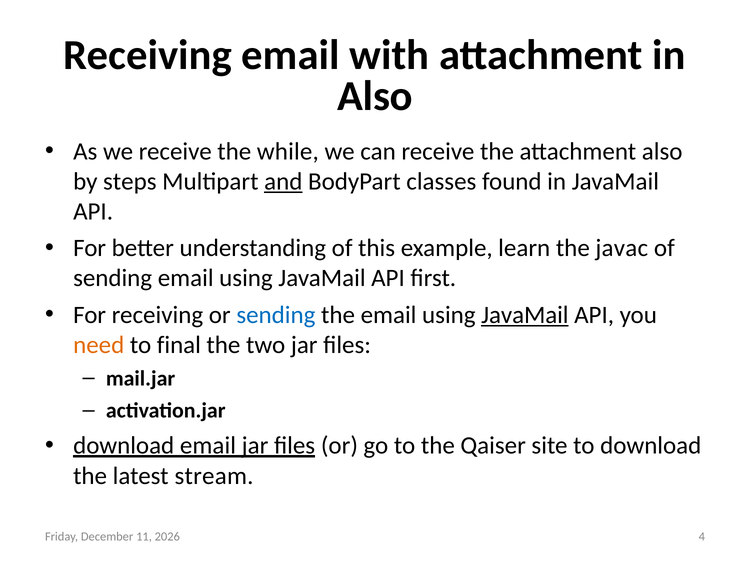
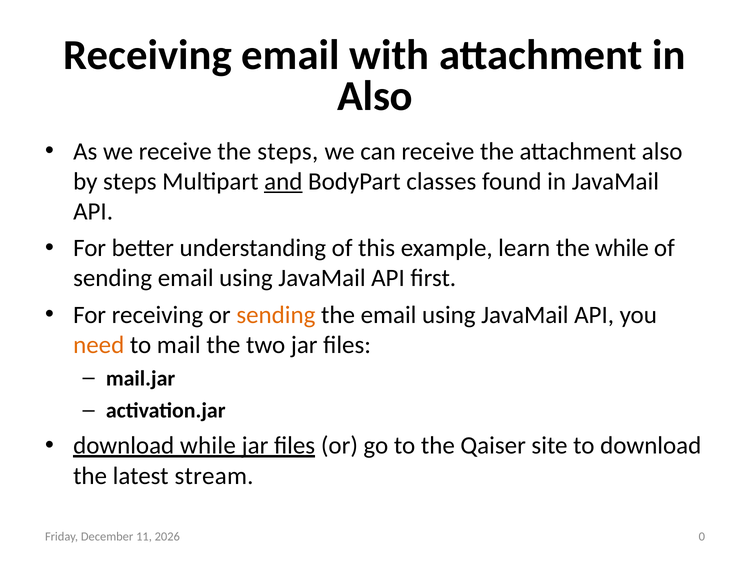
the while: while -> steps (288, 152)
the javac: javac -> while (622, 248)
sending colour: blue -> orange (276, 315)
JavaMail underline: present -> none (525, 315)
final: final -> mail (179, 345)
download email: email -> while (208, 446)
4: 4 -> 0 (702, 537)
